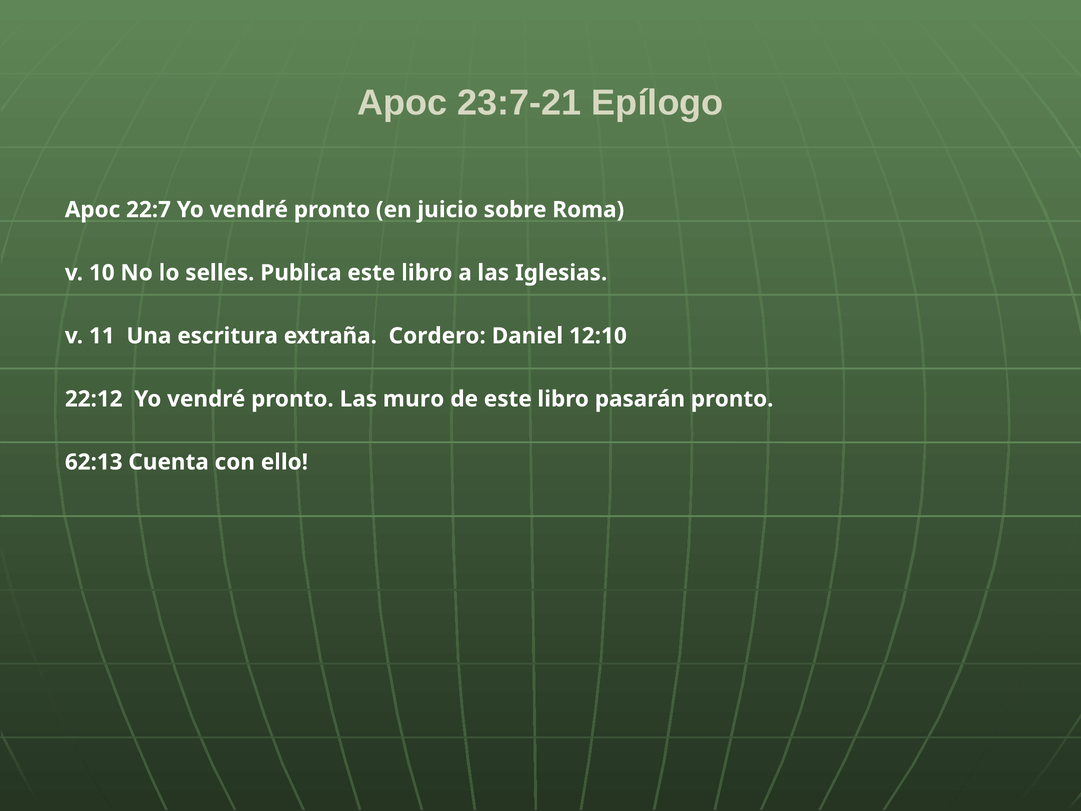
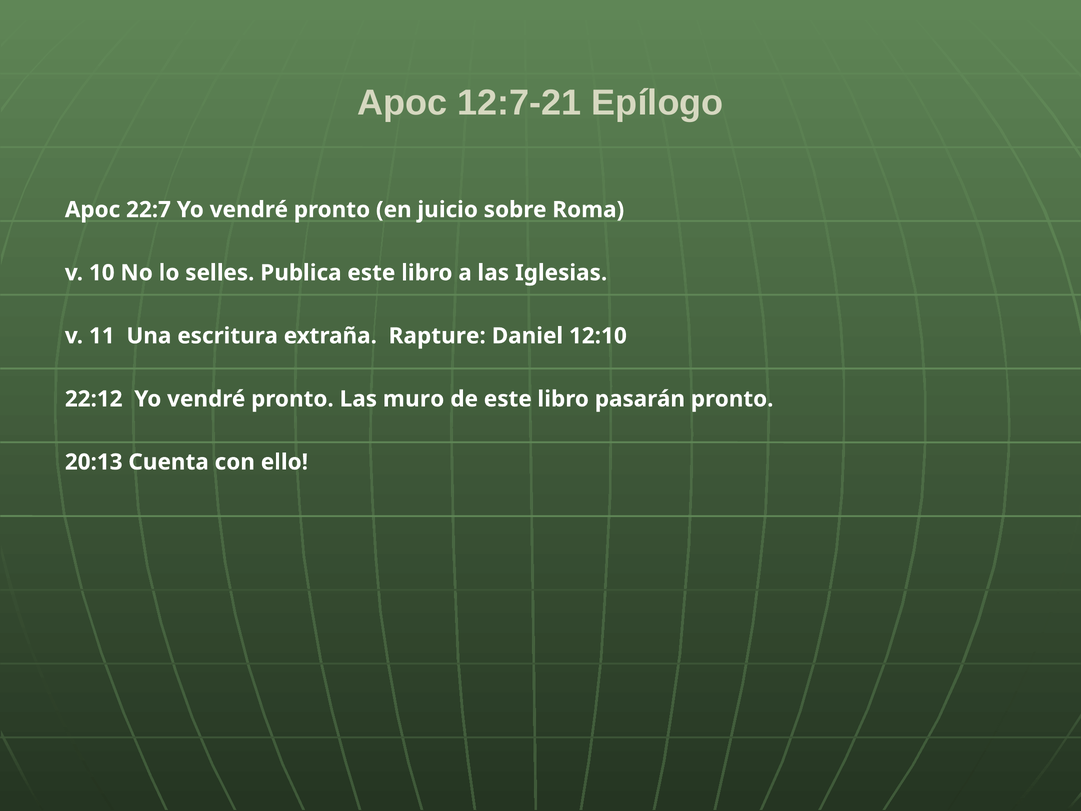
23:7-21: 23:7-21 -> 12:7-21 (519, 103)
Cordero: Cordero -> Rapture (437, 336)
62:13: 62:13 -> 20:13 (94, 462)
